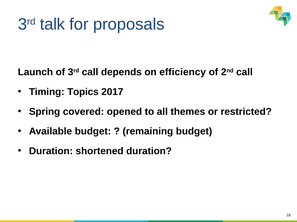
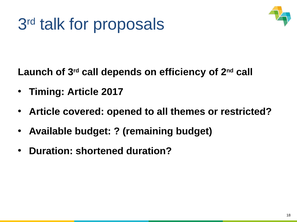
Timing Topics: Topics -> Article (83, 92)
Spring: Spring -> Article (45, 112)
